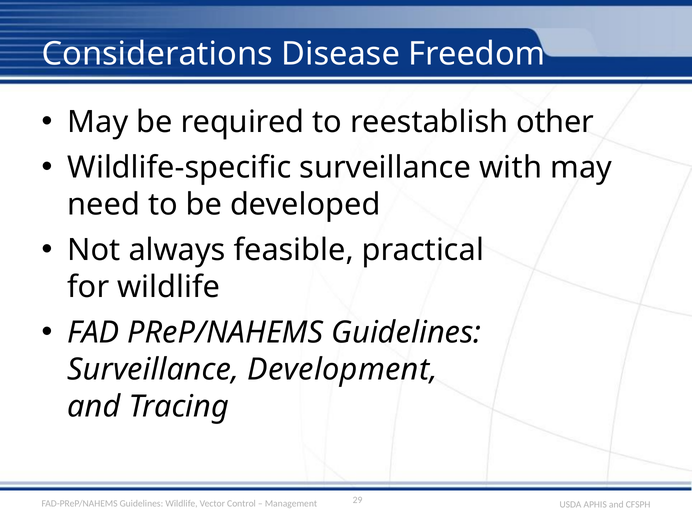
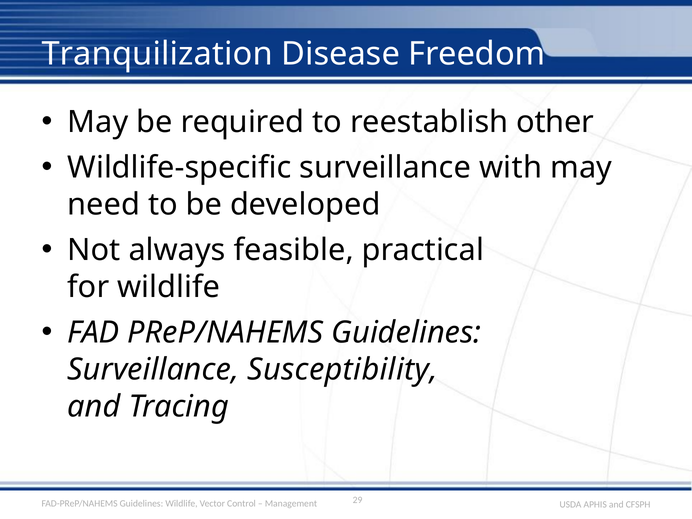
Considerations: Considerations -> Tranquilization (157, 54)
Development: Development -> Susceptibility (342, 370)
